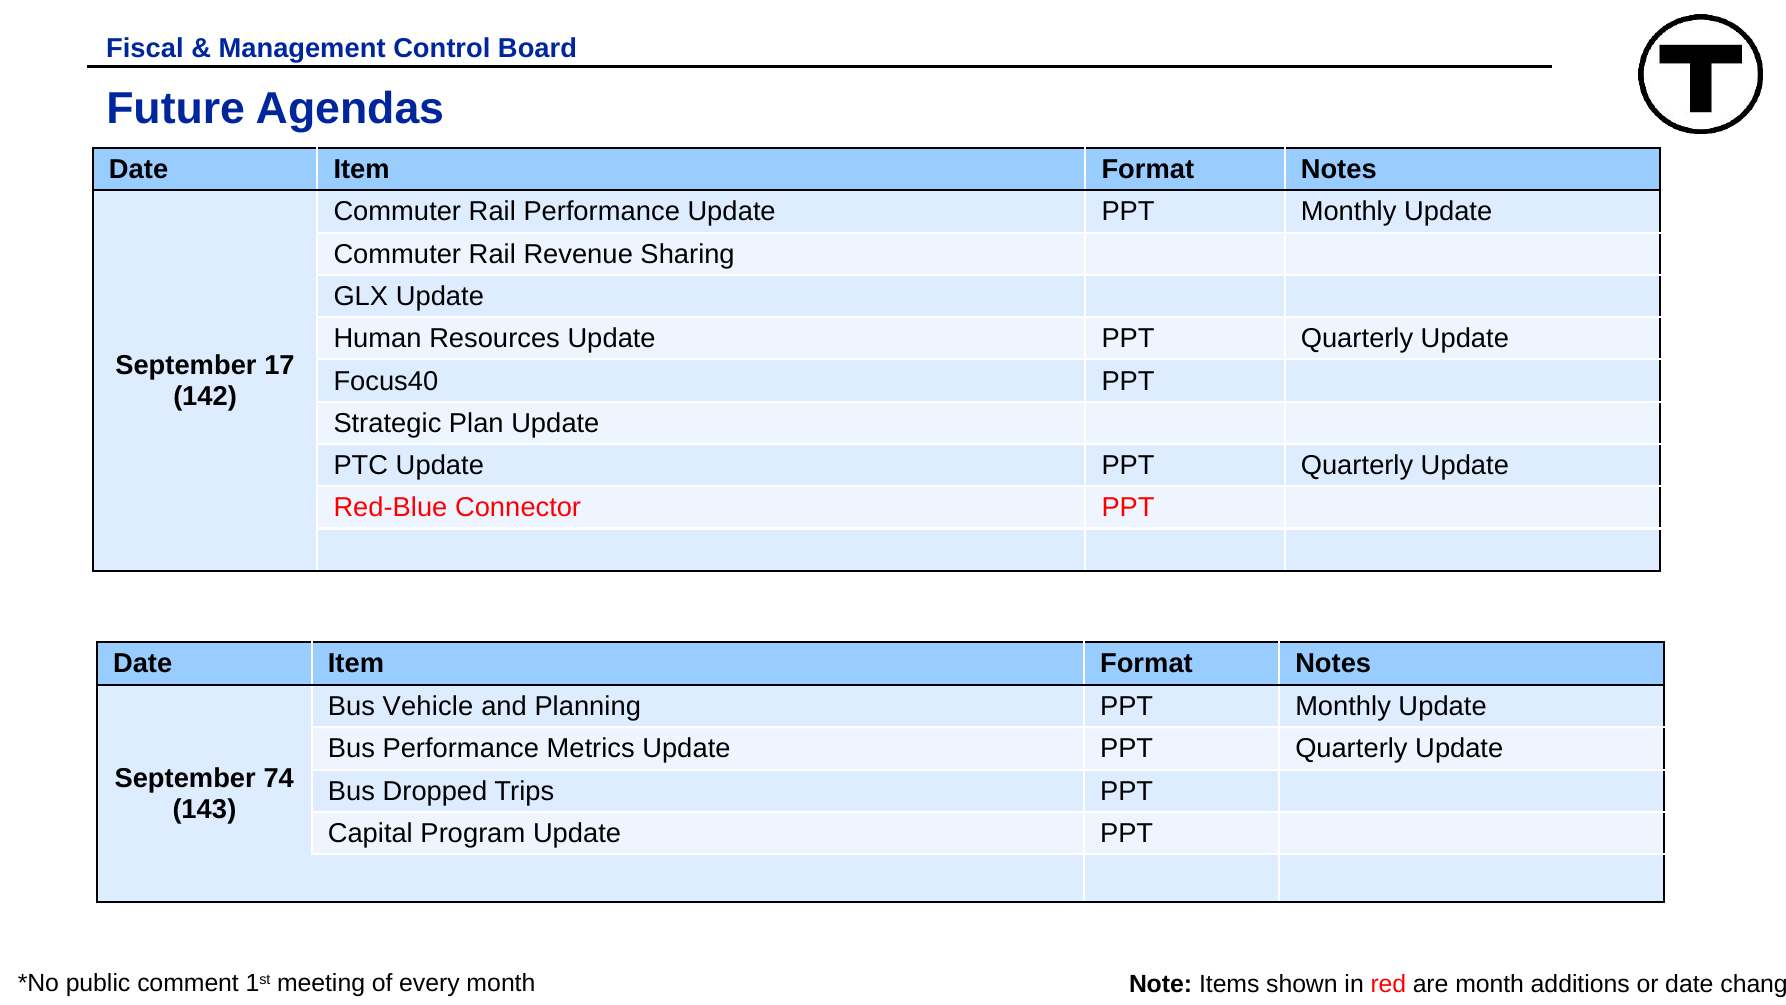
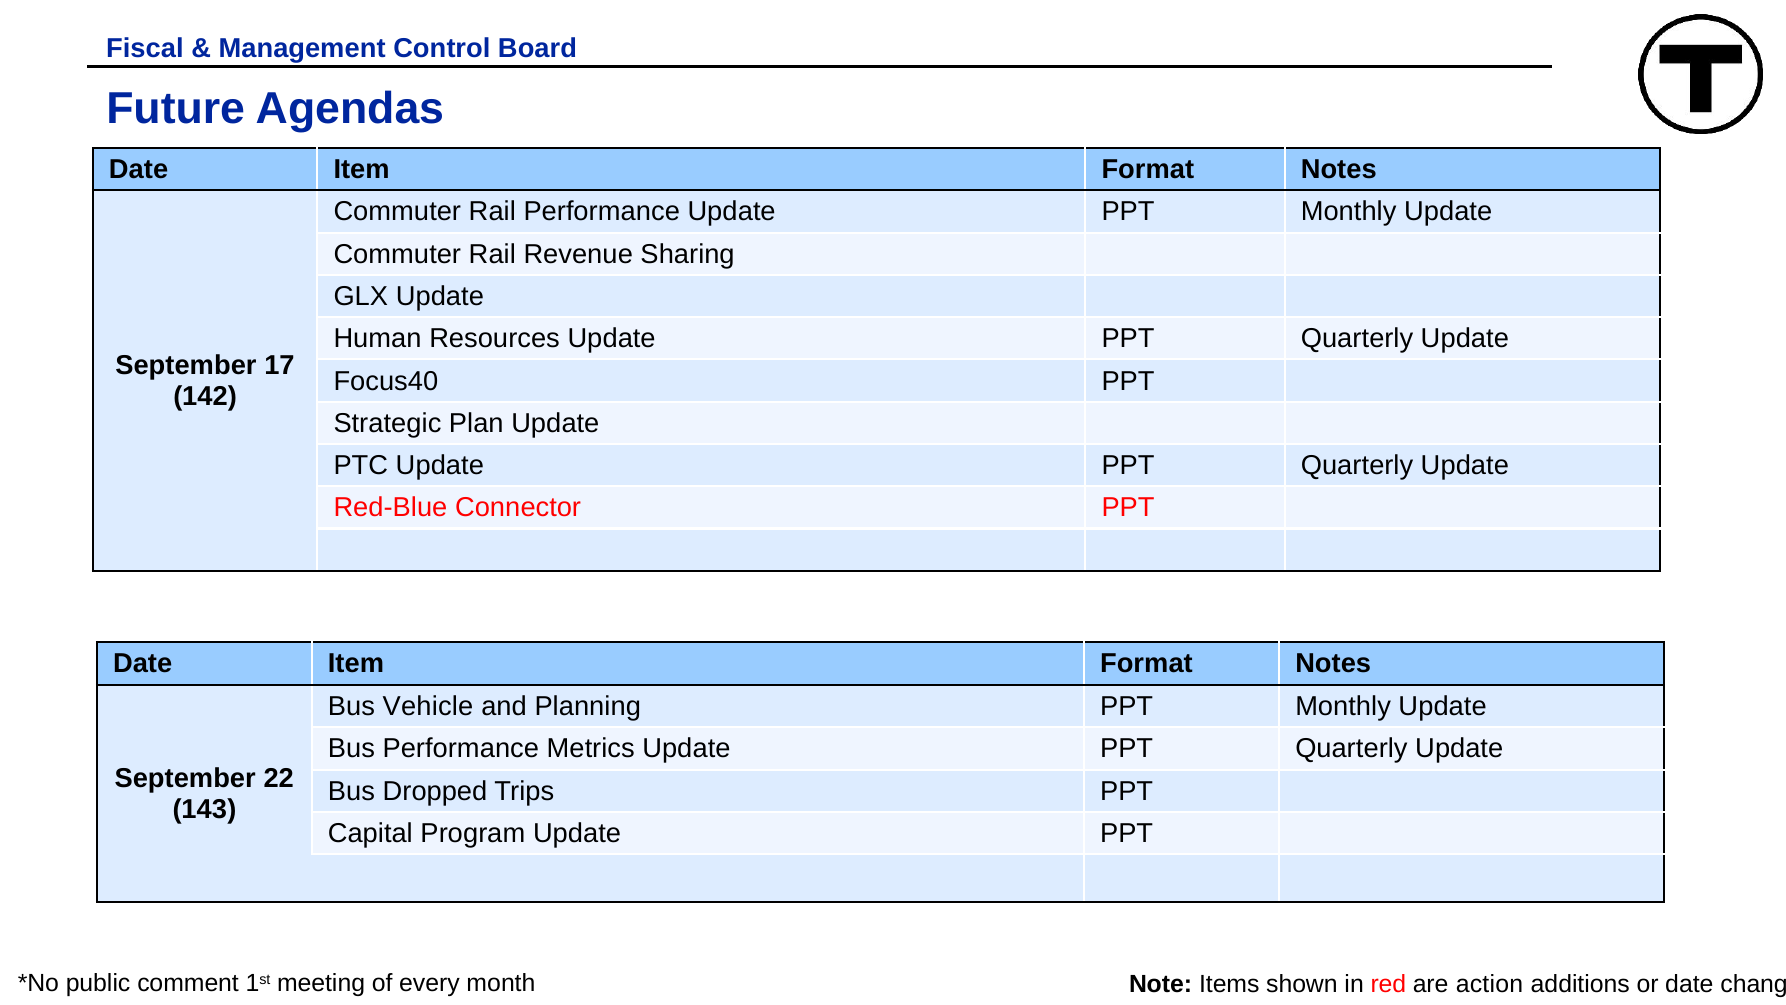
74: 74 -> 22 (279, 778)
are month: month -> action (1489, 984)
